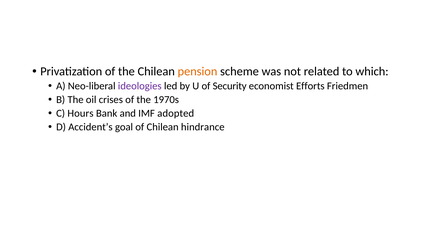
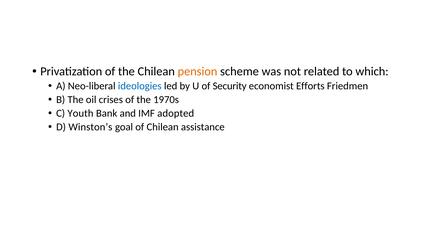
ideologies colour: purple -> blue (140, 86)
Hours: Hours -> Youth (80, 114)
Accident’s: Accident’s -> Winston’s (90, 127)
hindrance: hindrance -> assistance (203, 127)
